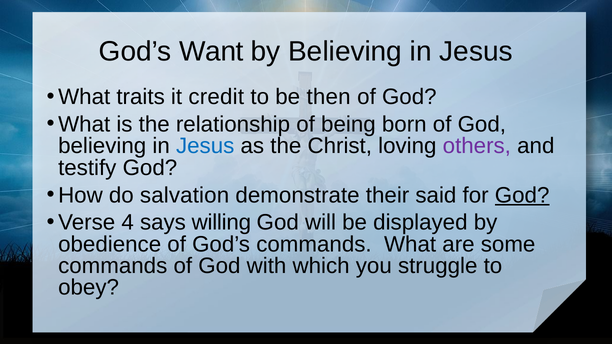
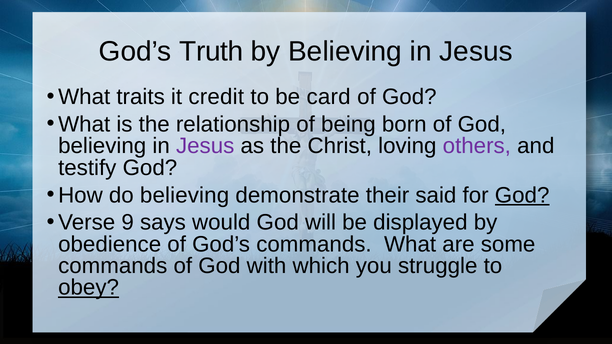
Want: Want -> Truth (211, 51)
then: then -> card (329, 97)
Jesus colour: blue -> purple (205, 146)
do salvation: salvation -> believing (185, 195)
4: 4 -> 9 (128, 223)
willing: willing -> would (221, 223)
obey underline: none -> present (89, 288)
